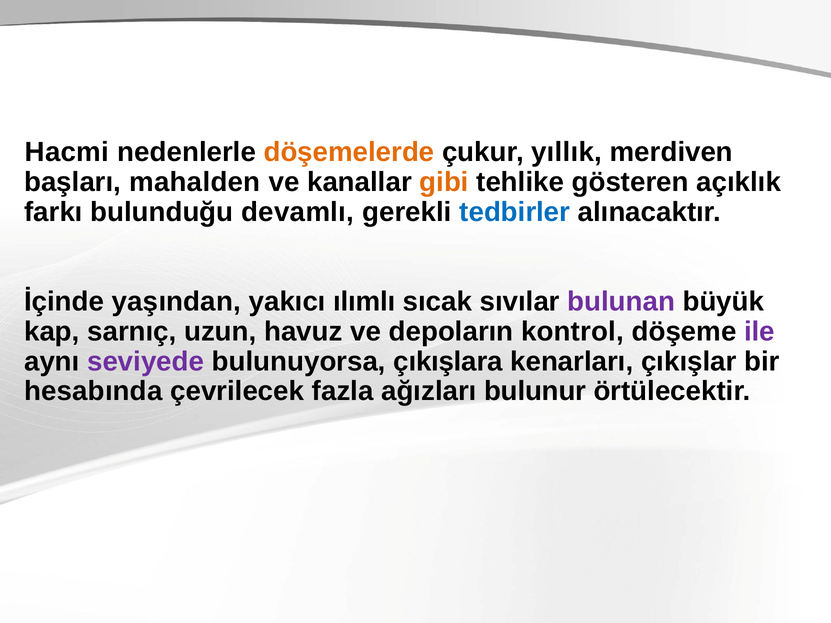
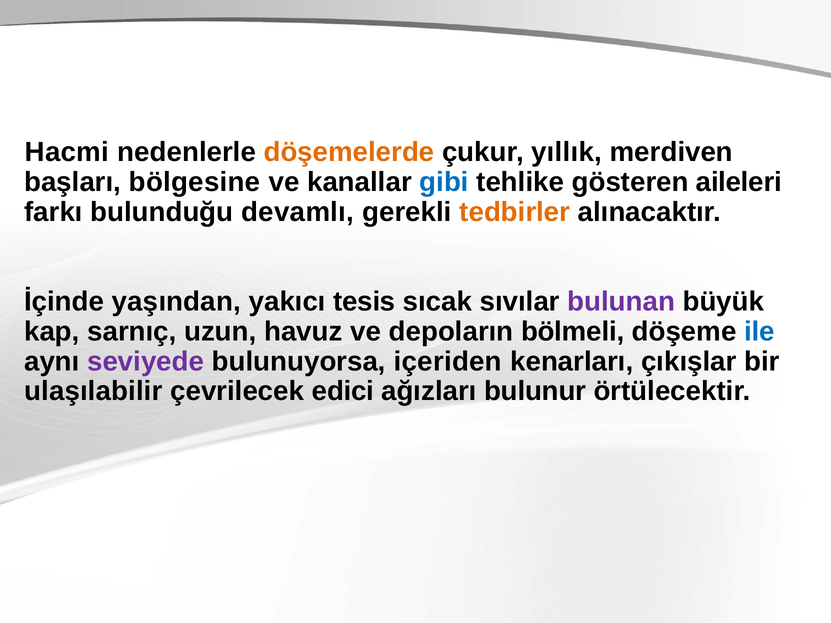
mahalden: mahalden -> bölgesine (195, 182)
gibi colour: orange -> blue (444, 182)
açıklık: açıklık -> aileleri (739, 182)
tedbirler colour: blue -> orange (515, 212)
ılımlı: ılımlı -> tesis (364, 302)
kontrol: kontrol -> bölmeli (573, 332)
ile colour: purple -> blue (759, 332)
çıkışlara: çıkışlara -> içeriden (448, 362)
hesabında: hesabında -> ulaşılabilir (93, 392)
fazla: fazla -> edici (343, 392)
